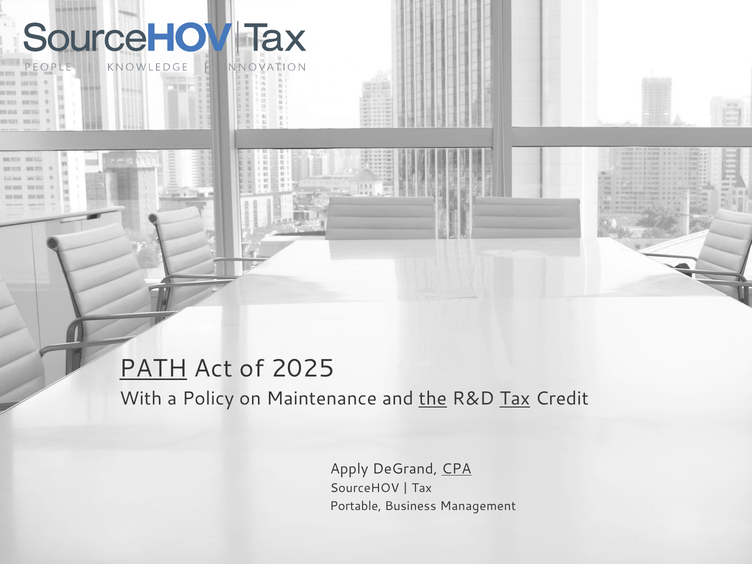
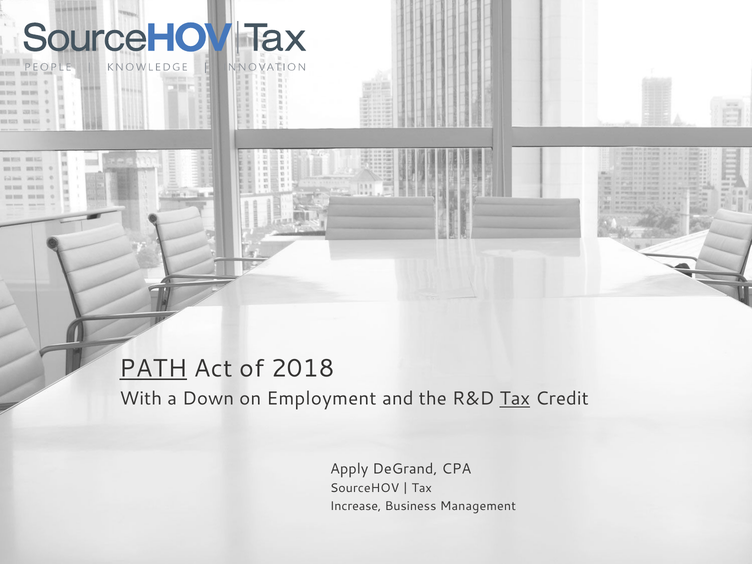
2025: 2025 -> 2018 (303, 368)
Policy: Policy -> Down (208, 399)
Maintenance: Maintenance -> Employment (321, 399)
the underline: present -> none (433, 399)
CPA underline: present -> none (456, 469)
Portable: Portable -> Increase (356, 506)
